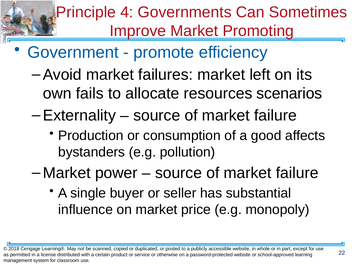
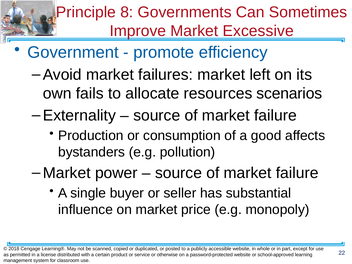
4: 4 -> 8 (127, 12)
Promoting: Promoting -> Excessive (258, 31)
